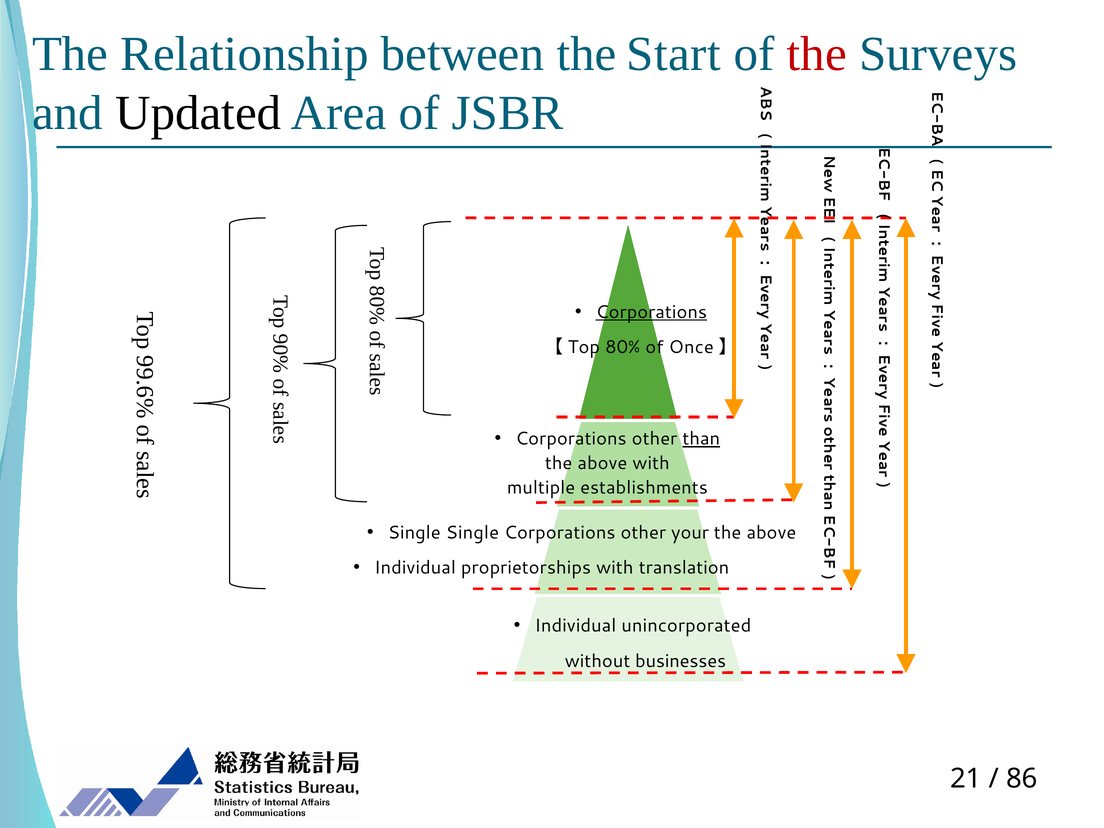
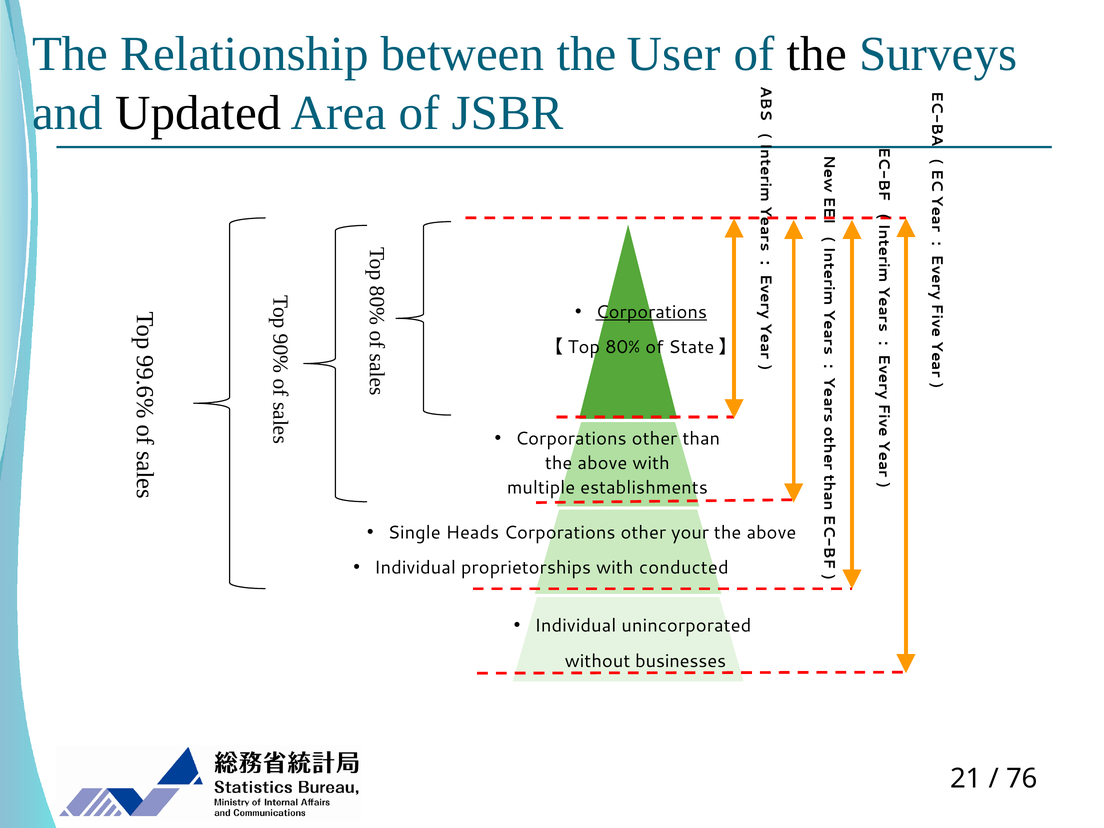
Start: Start -> User (674, 54)
the colour: red -> black (817, 54)
Once: Once -> State (691, 347)
than underline: present -> none (701, 439)
Single Single: Single -> Heads (472, 533)
translation: translation -> conducted (684, 568)
86: 86 -> 76 (1022, 778)
